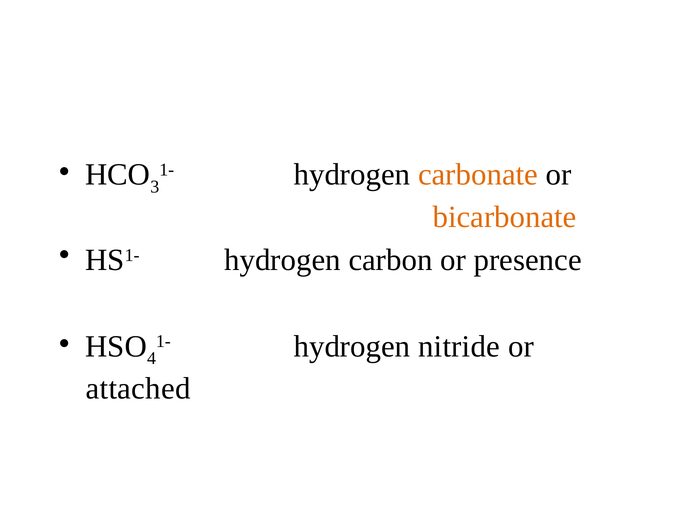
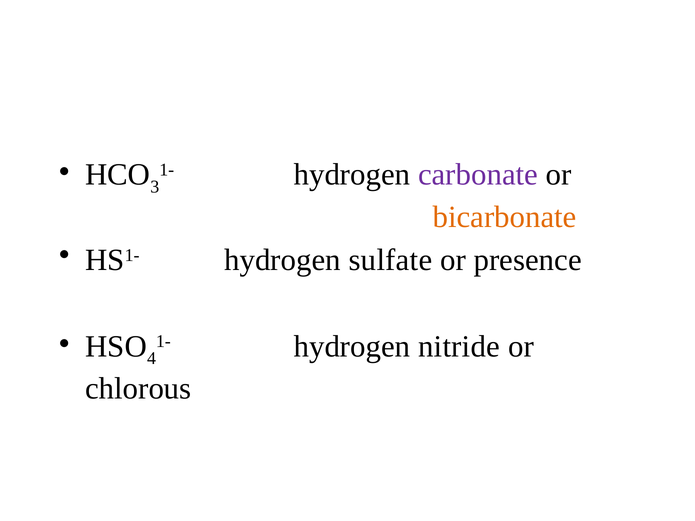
carbonate colour: orange -> purple (478, 175)
carbon: carbon -> sulfate (390, 260)
attached: attached -> chlorous (138, 389)
